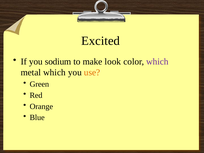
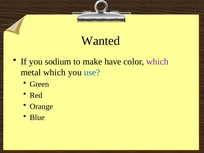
Excited: Excited -> Wanted (101, 41)
look: look -> have (113, 62)
use colour: orange -> blue (92, 72)
